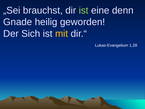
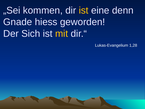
brauchst: brauchst -> kommen (43, 10)
ist colour: light green -> yellow (84, 10)
heilig: heilig -> hiess (46, 22)
